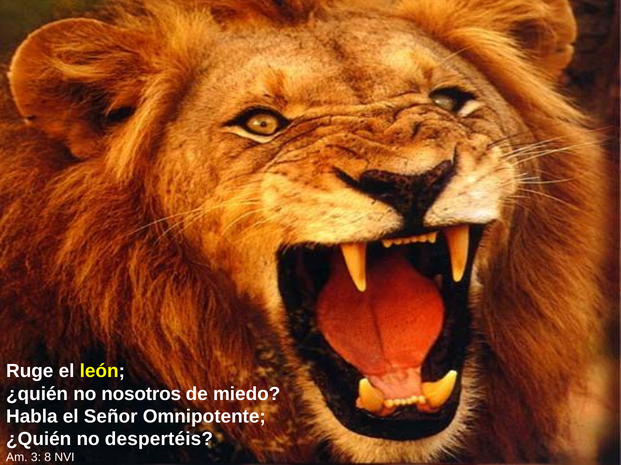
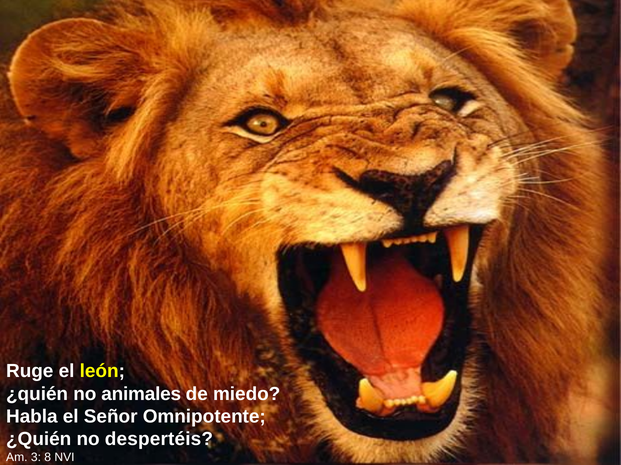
nosotros: nosotros -> animales (141, 394)
